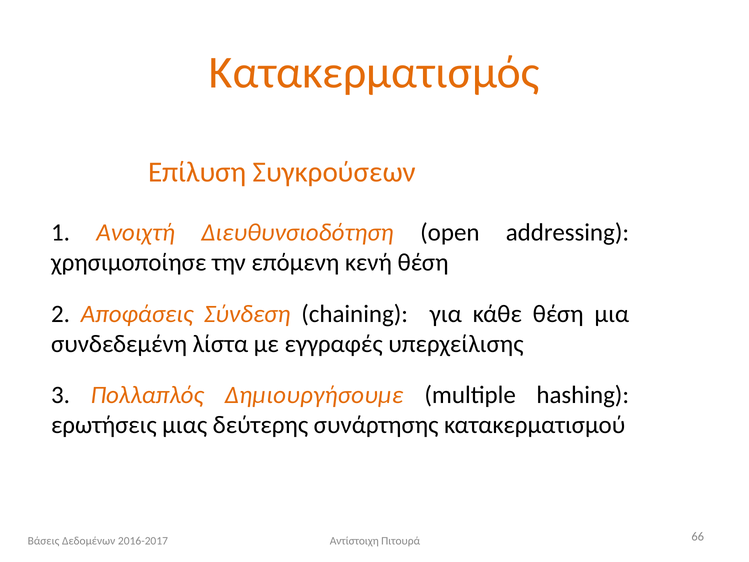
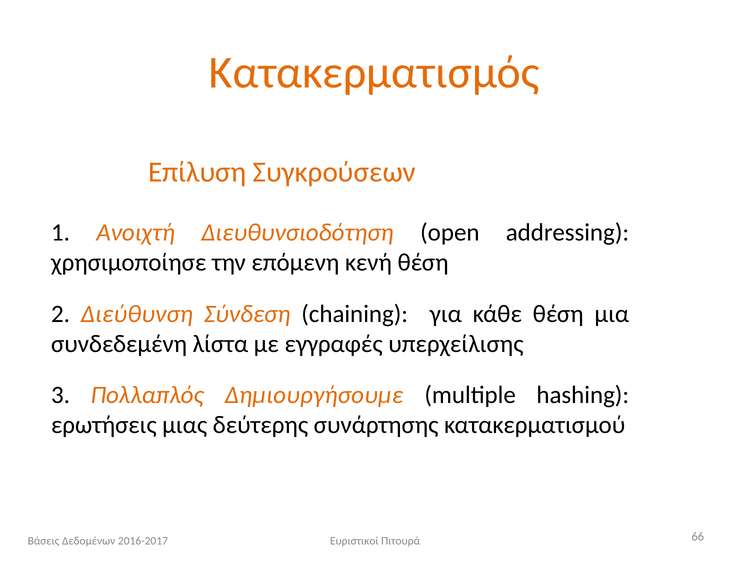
Αποφάσεις: Αποφάσεις -> Διεύθυνση (137, 314)
Αντίστοιχη: Αντίστοιχη -> Ευριστικοί (354, 541)
